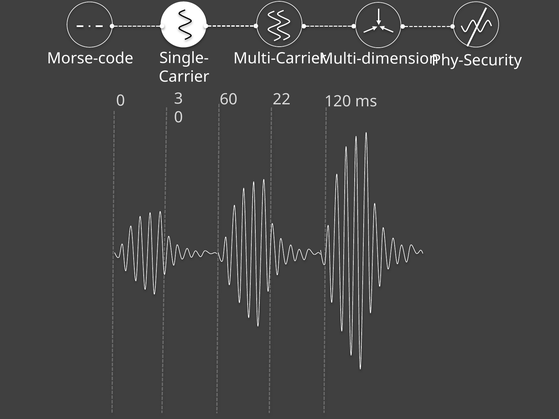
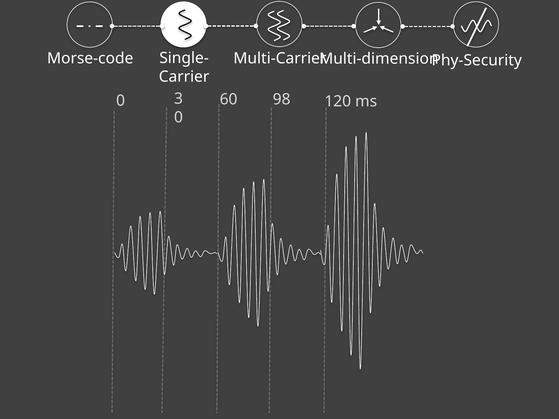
22: 22 -> 98 (282, 99)
